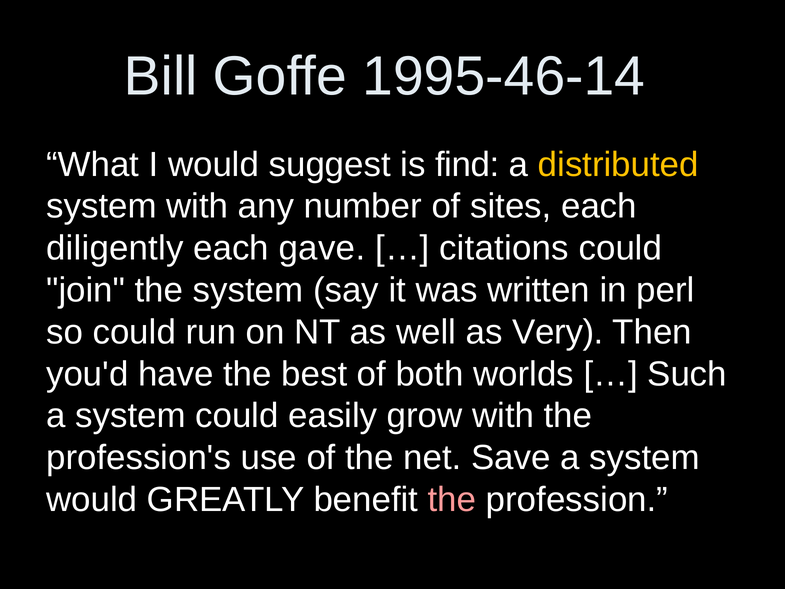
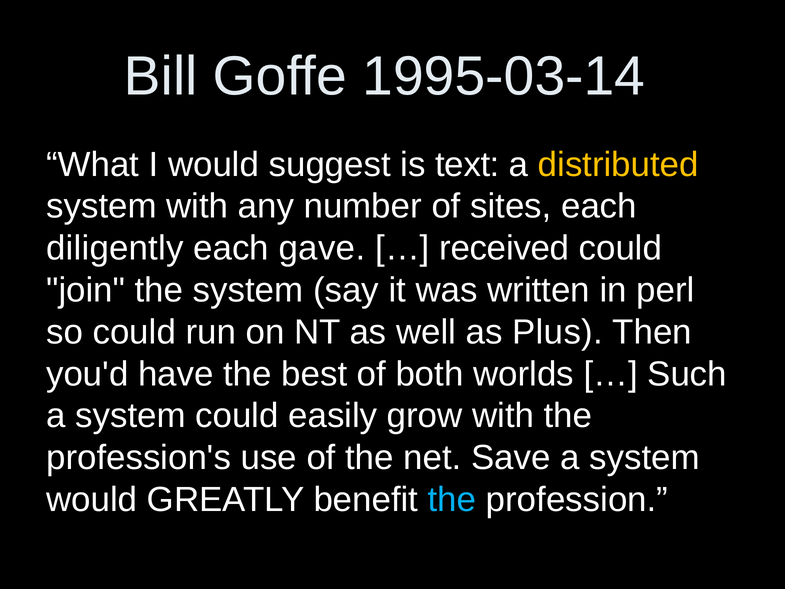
1995-46-14: 1995-46-14 -> 1995-03-14 (504, 76)
find: find -> text (467, 164)
citations: citations -> received (504, 248)
Very: Very -> Plus (558, 332)
the colour: pink -> light blue (452, 499)
